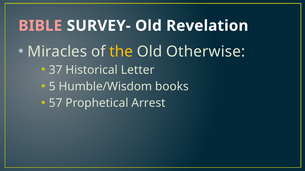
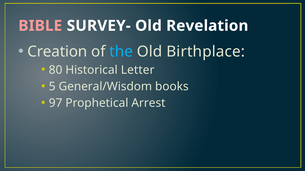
Miracles: Miracles -> Creation (57, 52)
the colour: yellow -> light blue (121, 52)
Otherwise: Otherwise -> Birthplace (206, 52)
37: 37 -> 80 (56, 70)
Humble/Wisdom: Humble/Wisdom -> General/Wisdom (105, 87)
57: 57 -> 97 (56, 103)
